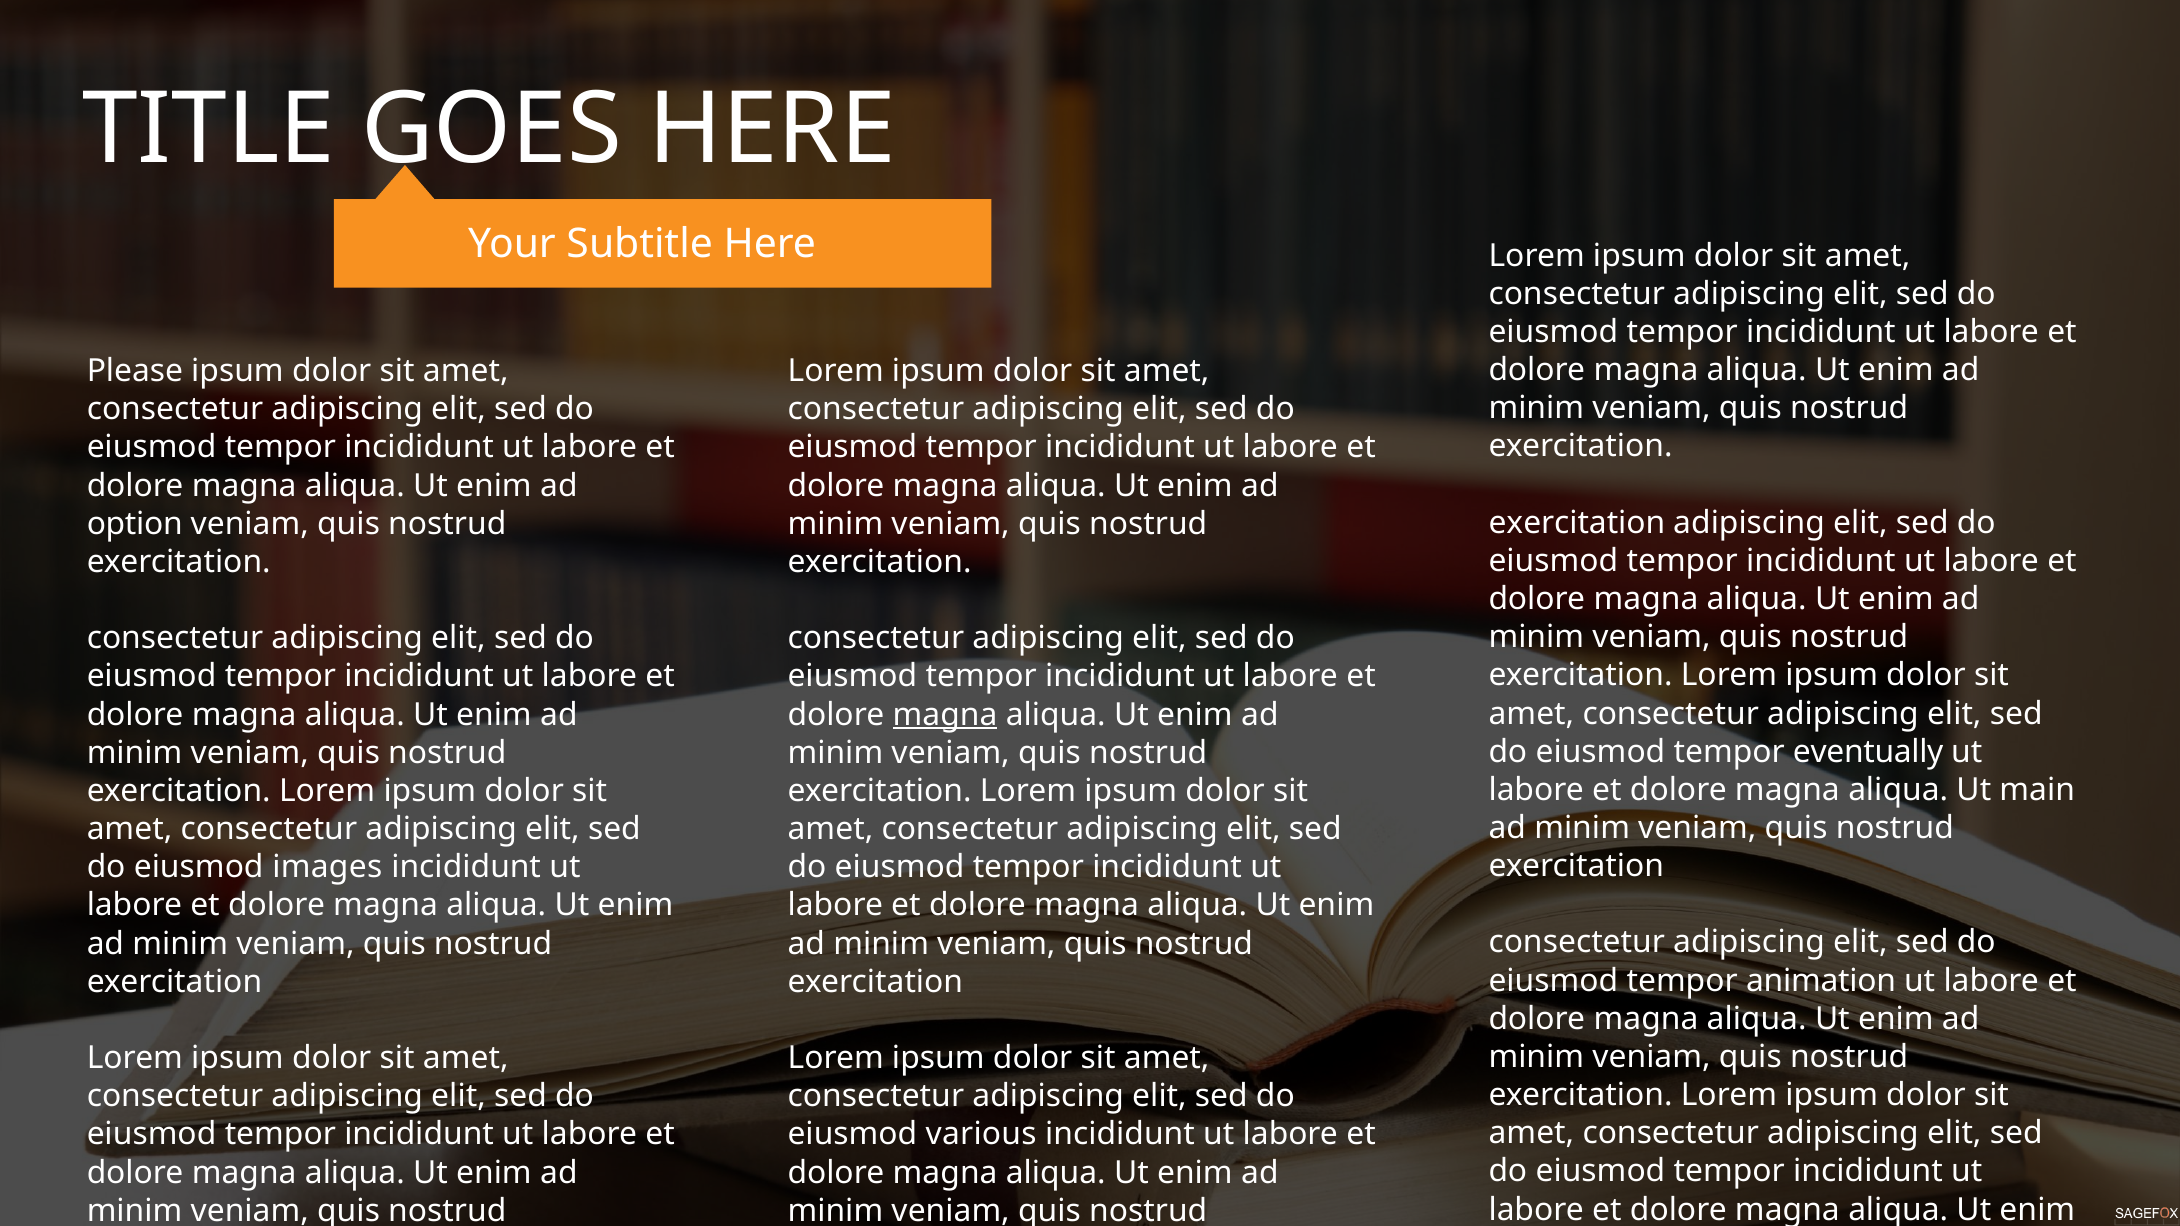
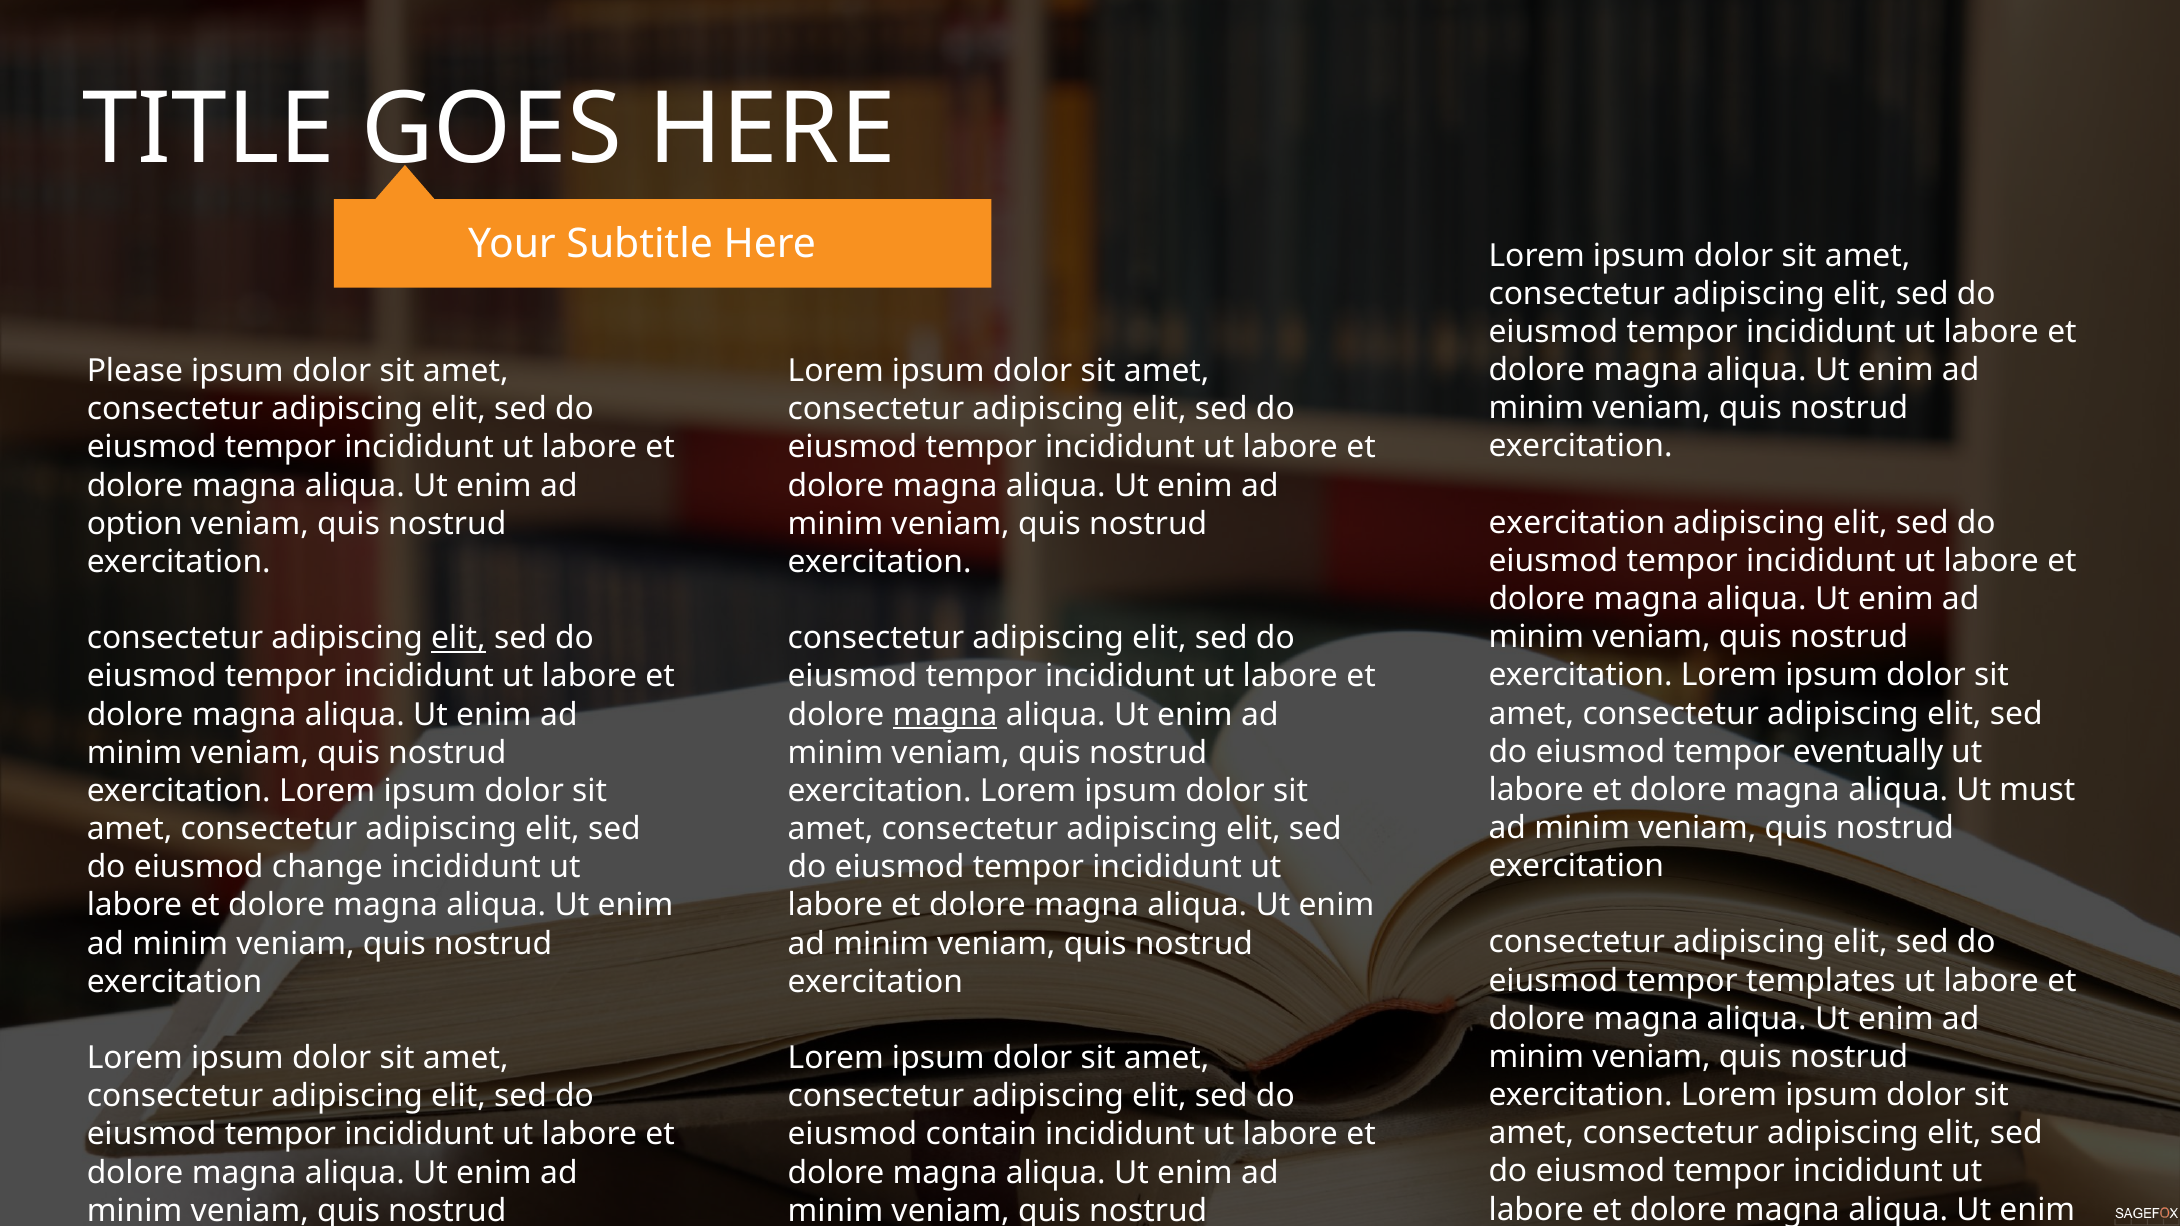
elit underline: none -> present (458, 638)
main: main -> must (2037, 790)
images: images -> change (327, 867)
animation: animation -> templates (1821, 981)
various: various -> contain (981, 1135)
